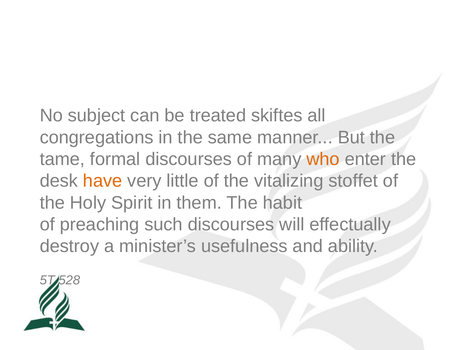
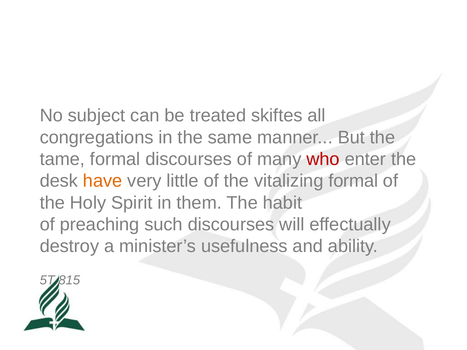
who colour: orange -> red (323, 159)
vitalizing stoffet: stoffet -> formal (353, 181)
528: 528 -> 815 (69, 280)
